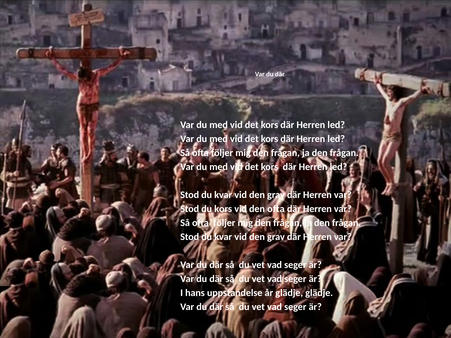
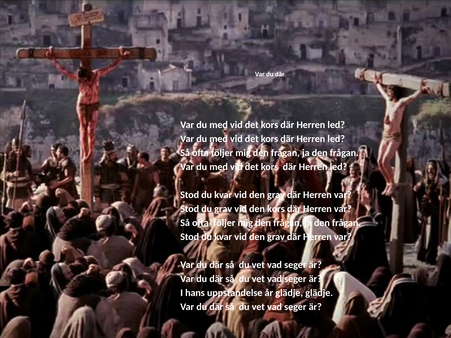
du kors: kors -> grav (223, 209)
den ofta: ofta -> kors (276, 209)
